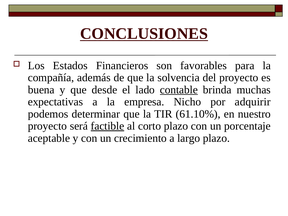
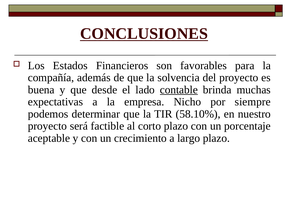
adquirir: adquirir -> siempre (253, 102)
61.10%: 61.10% -> 58.10% (198, 114)
factible underline: present -> none (107, 126)
